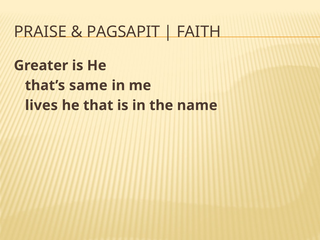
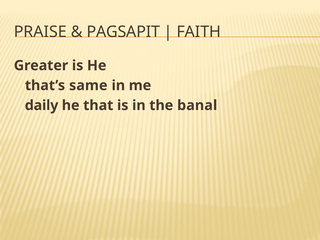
lives: lives -> daily (42, 105)
name: name -> banal (197, 105)
